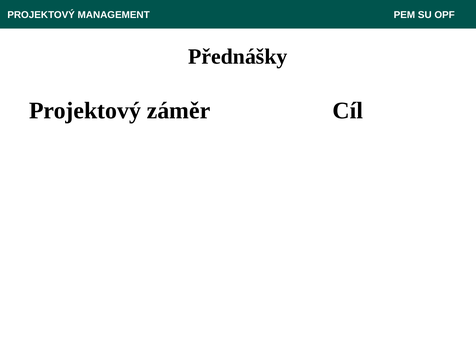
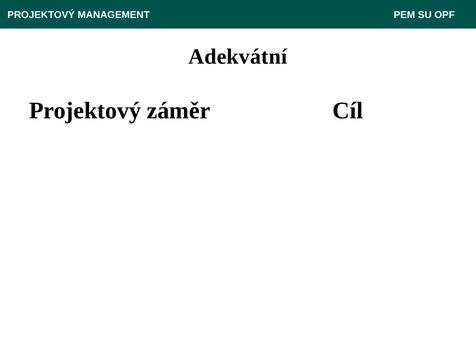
Přednášky: Přednášky -> Adekvátní (238, 57)
